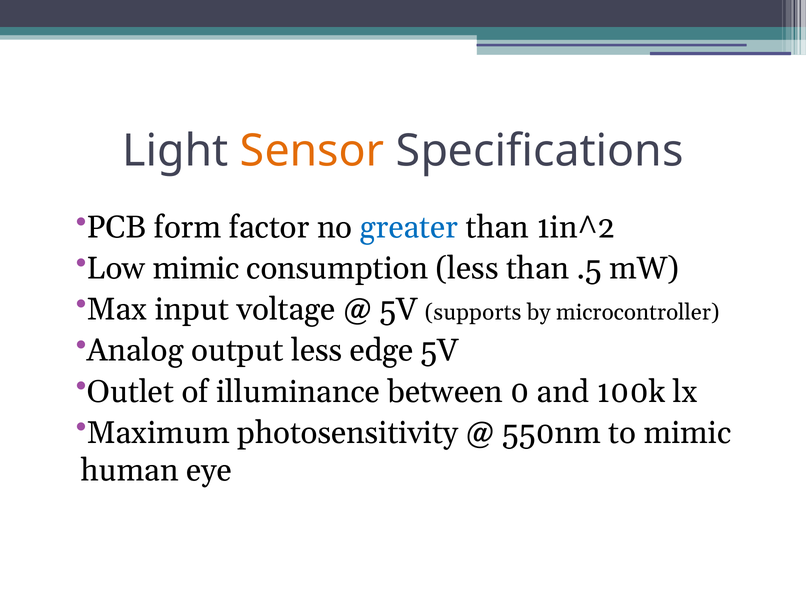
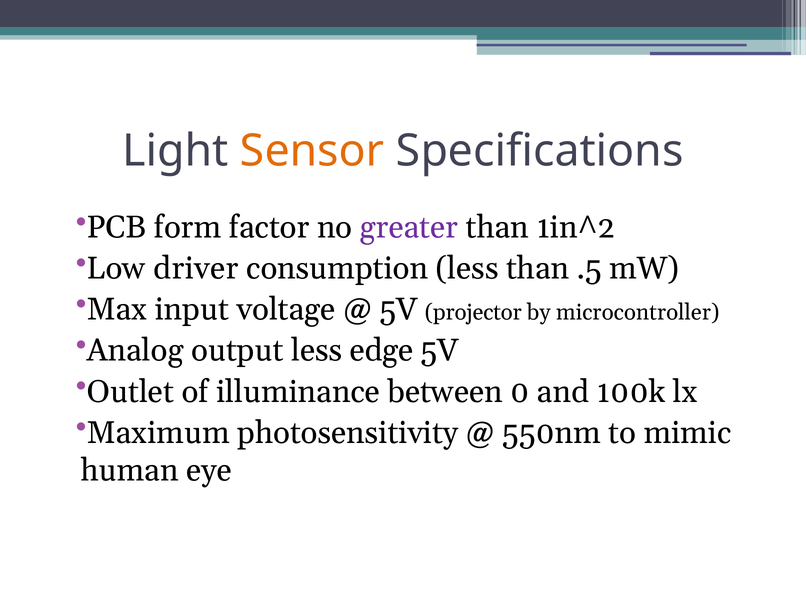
greater colour: blue -> purple (409, 227)
Low mimic: mimic -> driver (196, 268)
supports: supports -> projector (473, 312)
